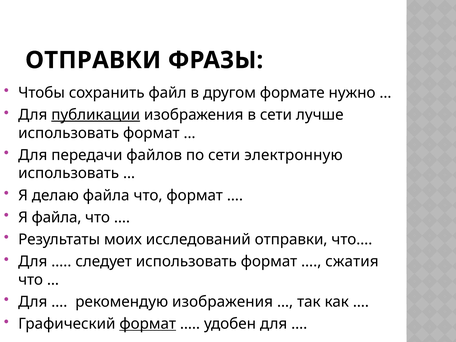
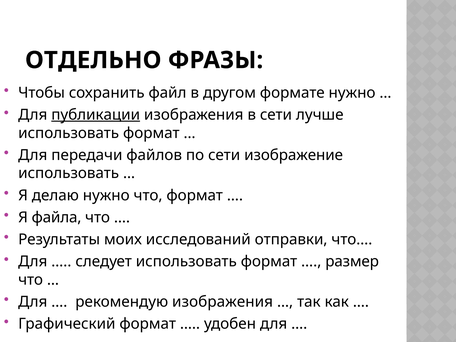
ОТПРАВКИ: ОТПРАВКИ -> ОТДЕЛЬНО (93, 60)
электронную: электронную -> изображение (294, 155)
делаю файла: файла -> нужно (106, 195)
сжатия: сжатия -> размер (352, 261)
формат underline: present -> none (148, 324)
